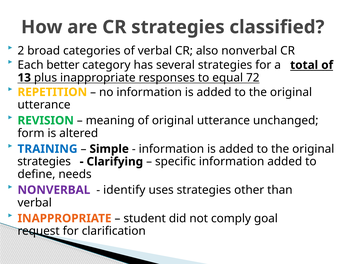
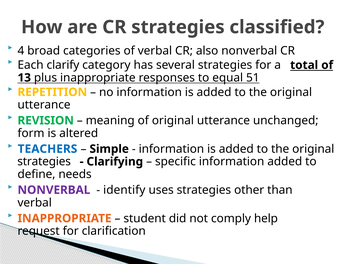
2: 2 -> 4 (21, 51)
better: better -> clarify (63, 65)
72: 72 -> 51 (253, 78)
TRAINING: TRAINING -> TEACHERS (47, 149)
goal: goal -> help (266, 218)
